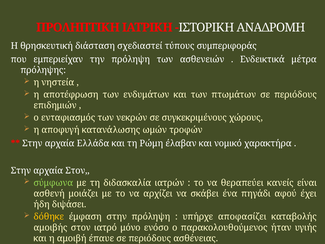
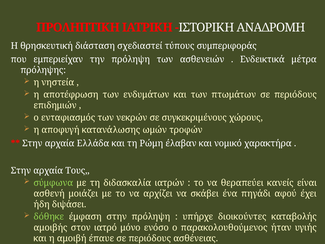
αρχαία Στον: Στον -> Τους (77, 170)
δόθηκε colour: yellow -> light green (49, 216)
αποφασίζει: αποφασίζει -> διοικούντες (242, 216)
